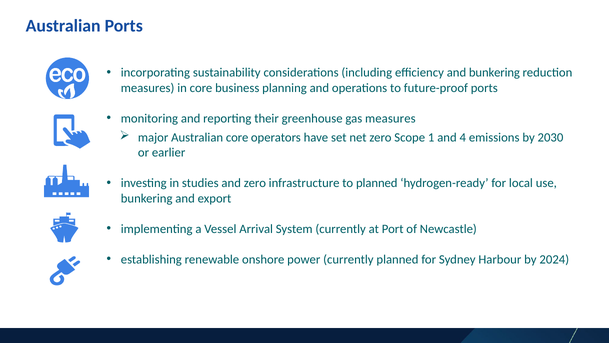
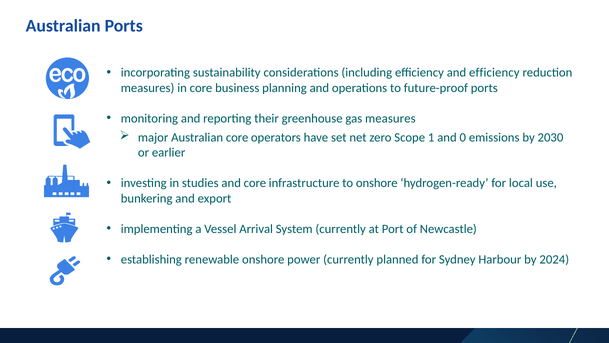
and bunkering: bunkering -> efficiency (494, 73)
4: 4 -> 0 (463, 137)
and zero: zero -> core (255, 183)
to planned: planned -> onshore (377, 183)
